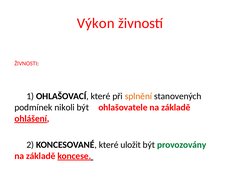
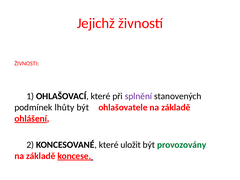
Výkon: Výkon -> Jejichž (96, 23)
splnění colour: orange -> purple (138, 96)
nikoli: nikoli -> lhůty (65, 107)
